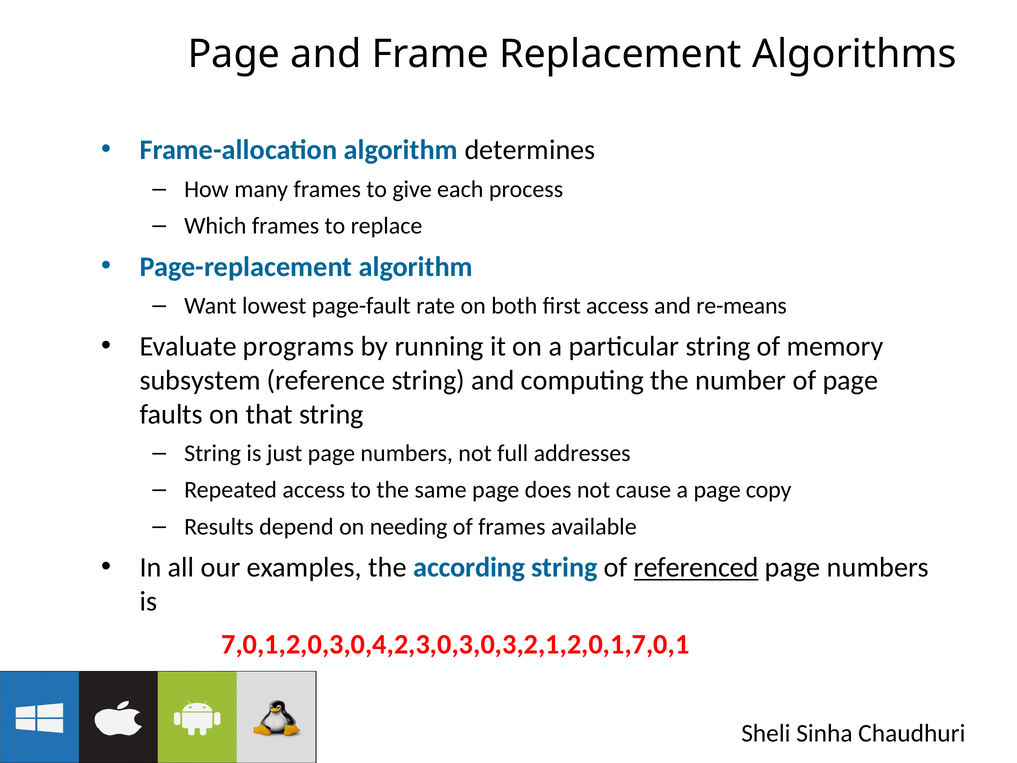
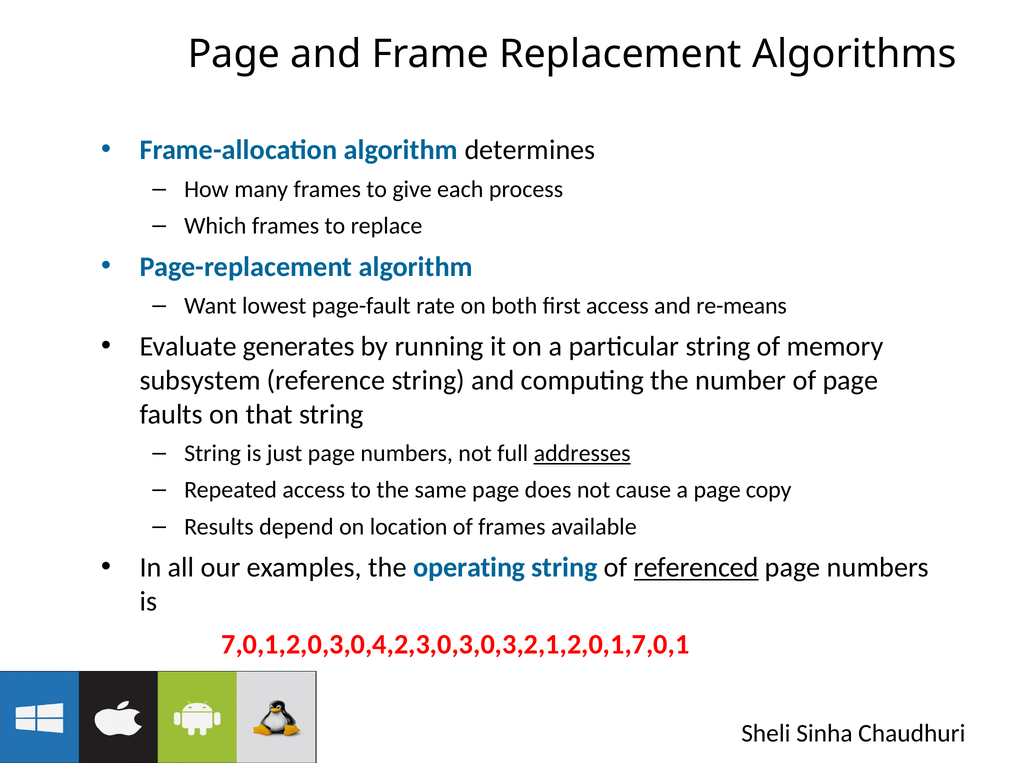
programs: programs -> generates (299, 346)
addresses underline: none -> present (582, 453)
needing: needing -> location (409, 527)
according: according -> operating (469, 567)
